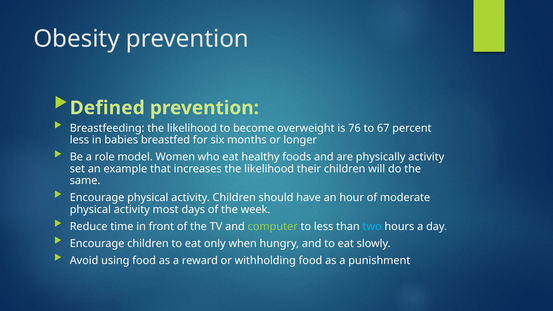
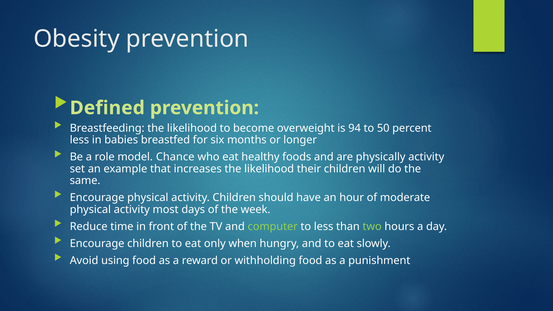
76: 76 -> 94 (355, 128)
67: 67 -> 50 (383, 128)
Women: Women -> Chance (175, 157)
two colour: light blue -> light green (372, 227)
